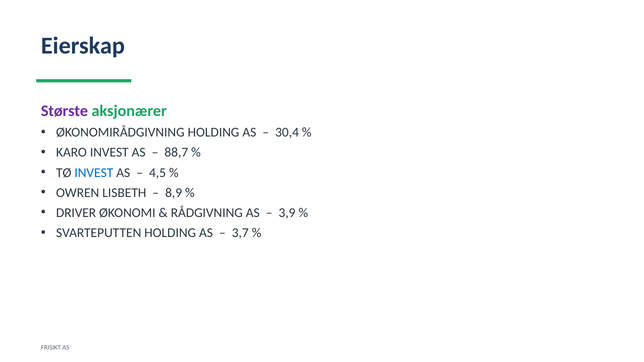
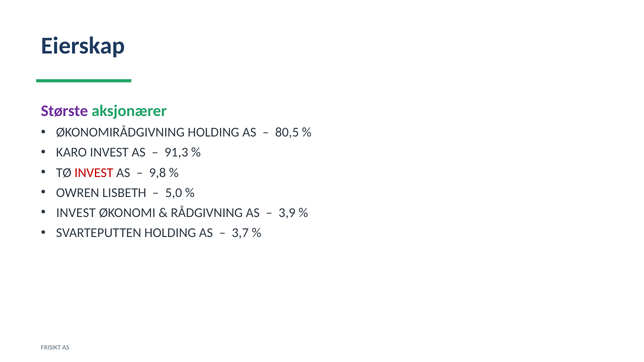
30,4: 30,4 -> 80,5 (287, 132)
88,7: 88,7 -> 91,3 (176, 153)
INVEST colour: blue -> red (94, 173)
4,5: 4,5 -> 9,8 (158, 173)
8,9: 8,9 -> 5,0 (174, 193)
DRIVER: DRIVER -> INVEST (76, 213)
